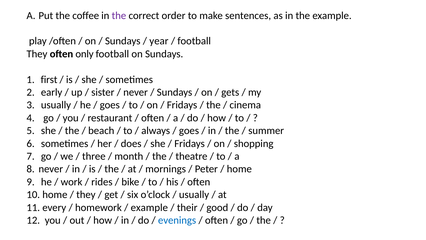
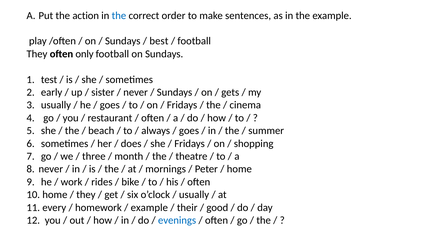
coffee: coffee -> action (86, 15)
the colour: purple -> blue (119, 15)
year: year -> best (159, 41)
first: first -> test (49, 79)
